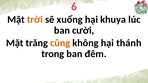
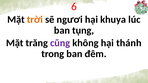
xuống: xuống -> ngươi (70, 20)
cười: cười -> tụng (83, 31)
cũng colour: orange -> purple (60, 43)
